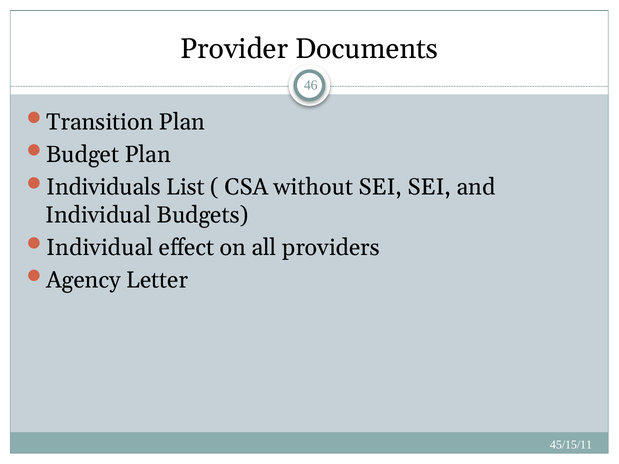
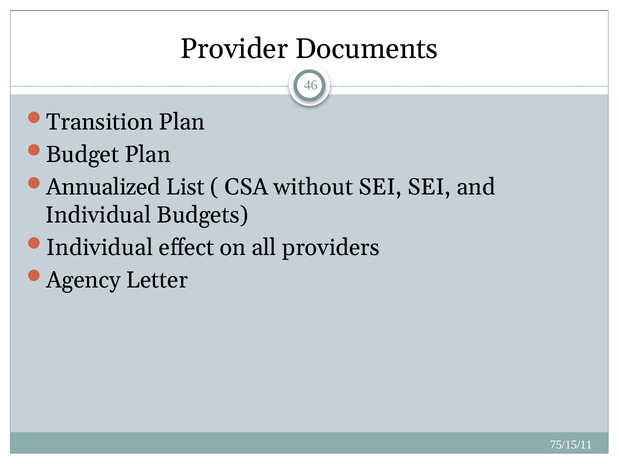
Individuals: Individuals -> Annualized (103, 187)
45/15/11: 45/15/11 -> 75/15/11 (571, 445)
